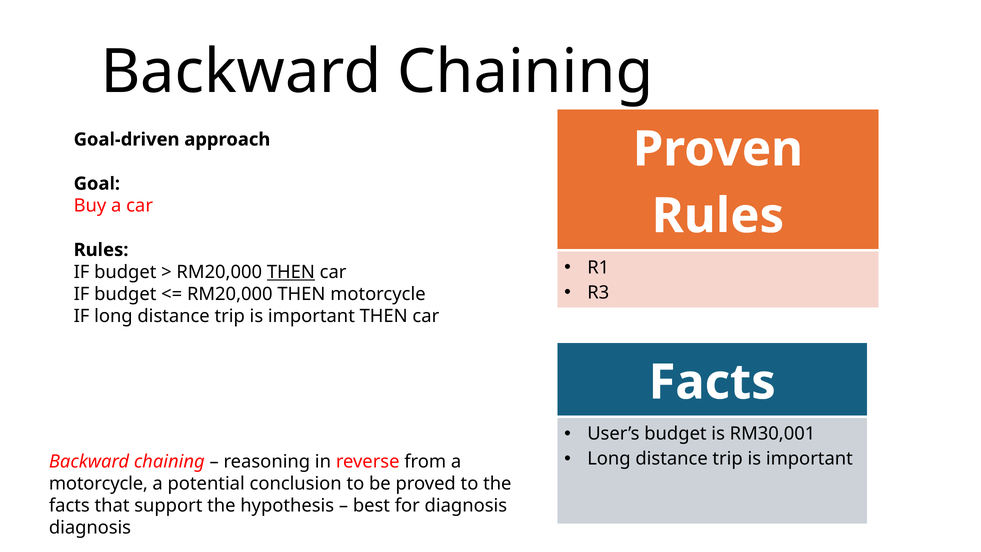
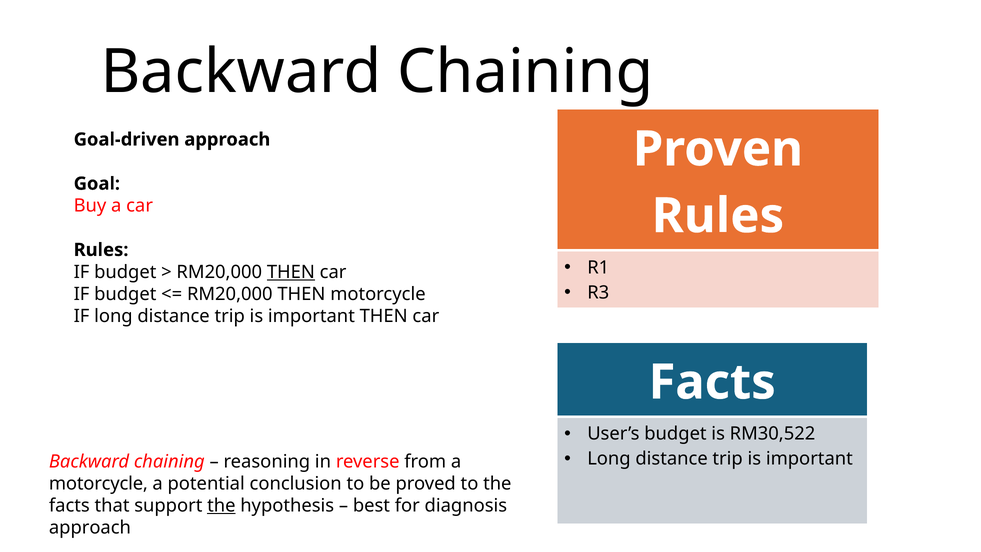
RM30,001: RM30,001 -> RM30,522 (773, 434)
the underline: none -> present (221, 505)
diagnosis: diagnosis -> approach (90, 528)
